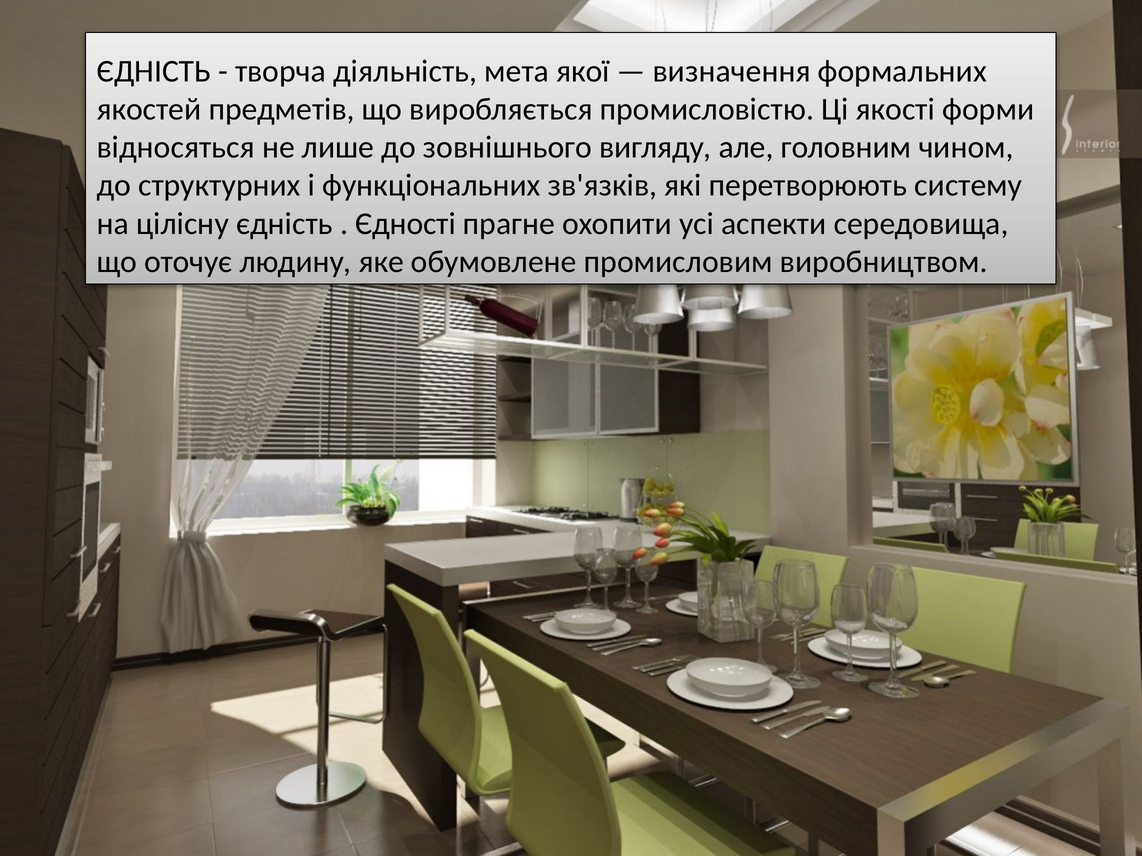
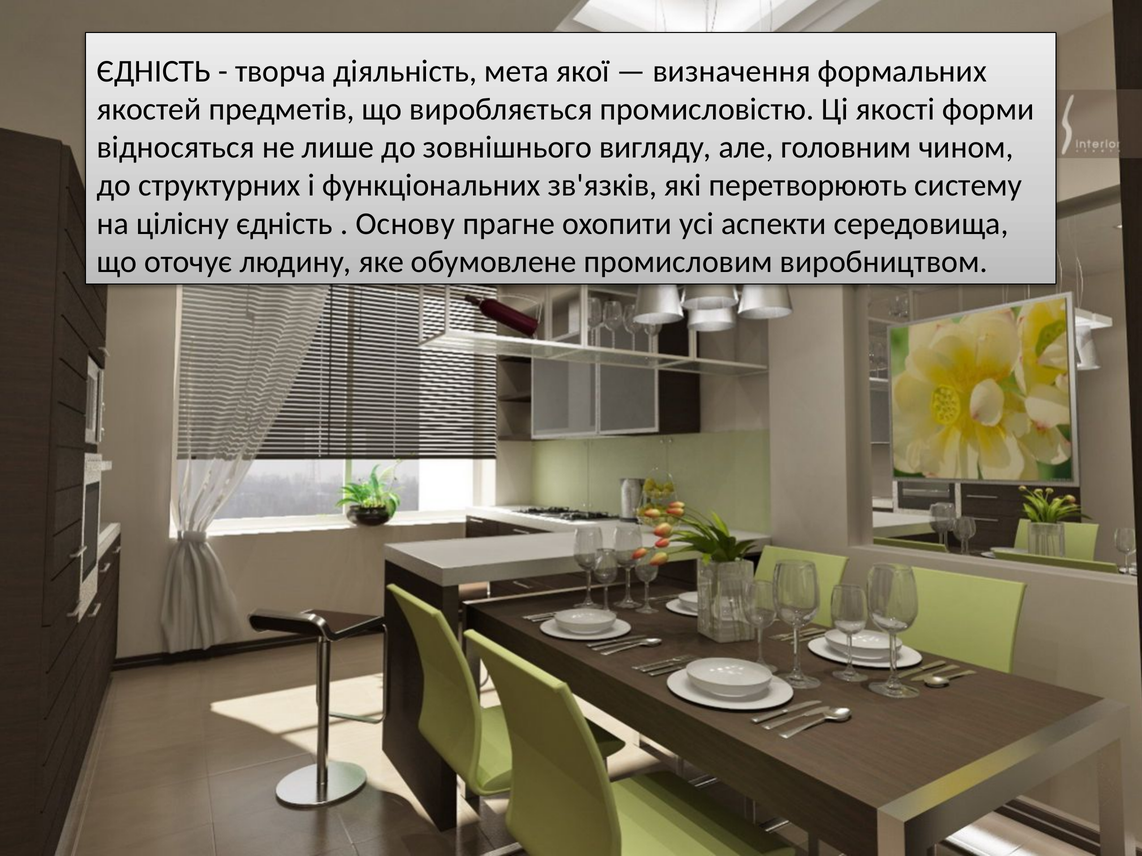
Єдності: Єдності -> Основу (405, 224)
